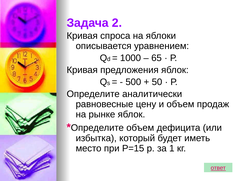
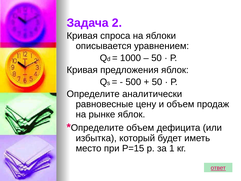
65: 65 -> 50 (157, 58)
